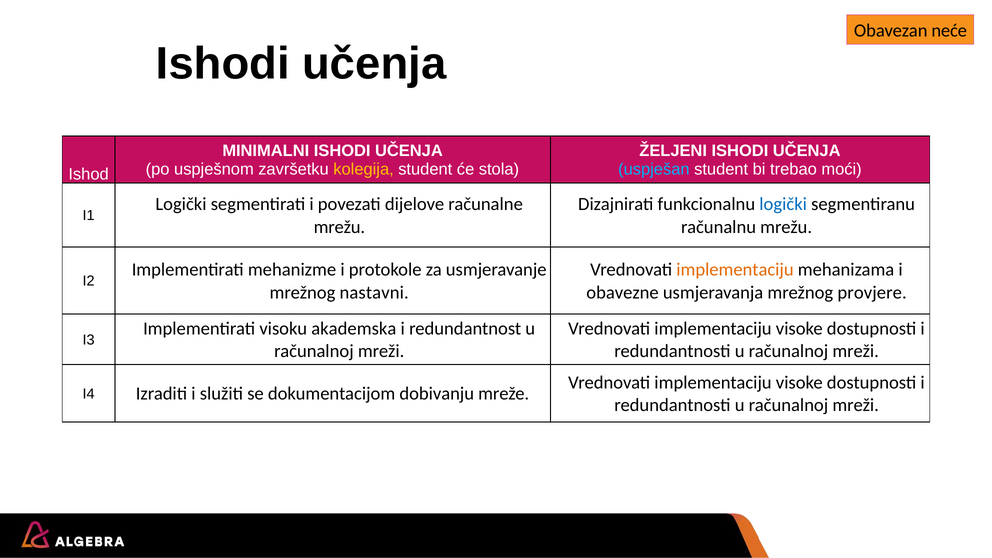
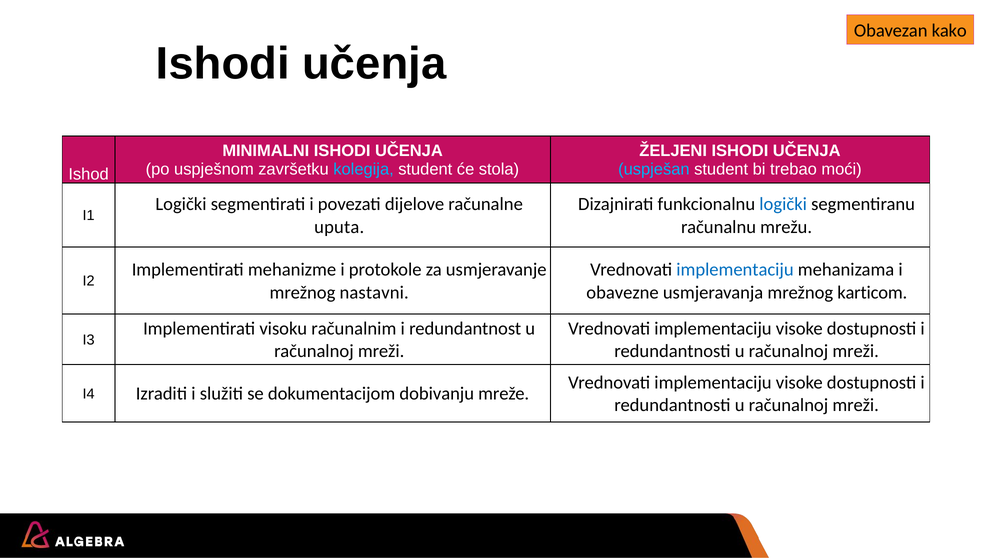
neće: neće -> kako (949, 31)
kolegija colour: yellow -> light blue (364, 169)
mrežu: mrežu -> uputa (339, 227)
implementaciju colour: orange -> blue (735, 270)
provjere: provjere -> karticom (872, 292)
akademska: akademska -> računalnim (354, 329)
